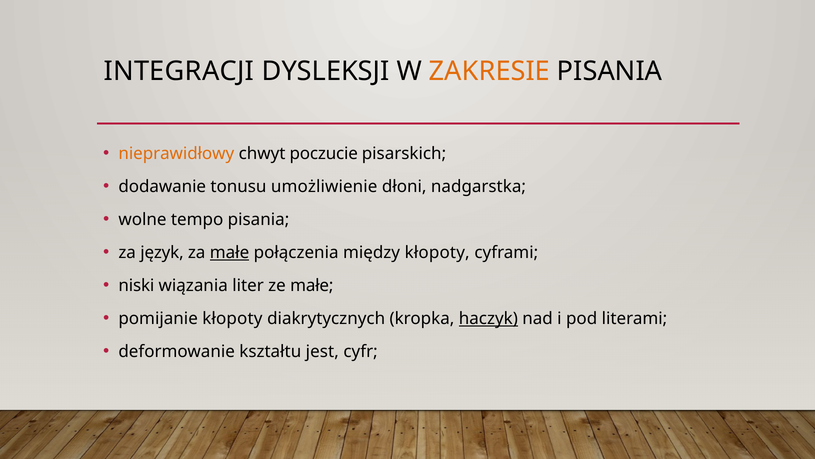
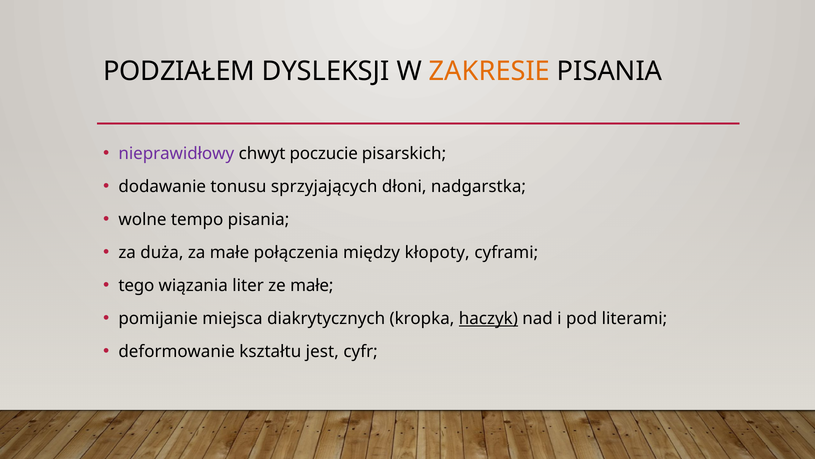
INTEGRACJI: INTEGRACJI -> PODZIAŁEM (179, 71)
nieprawidłowy colour: orange -> purple (176, 153)
umożliwienie: umożliwienie -> sprzyjających (324, 186)
język: język -> duża (162, 252)
małe underline: present -> none (230, 252)
niski: niski -> tego (136, 285)
pomijanie kłopoty: kłopoty -> miejsca (232, 318)
